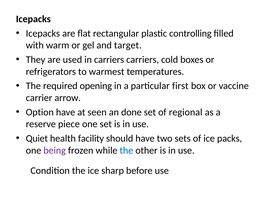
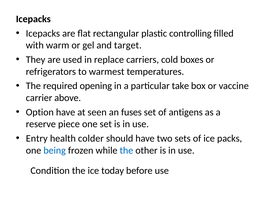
in carriers: carriers -> replace (109, 60)
first: first -> take (180, 86)
arrow: arrow -> above (68, 98)
done: done -> fuses (131, 112)
regional: regional -> antigens (186, 112)
Quiet: Quiet -> Entry (37, 138)
facility: facility -> colder (91, 138)
being colour: purple -> blue (55, 150)
sharp: sharp -> today (113, 170)
